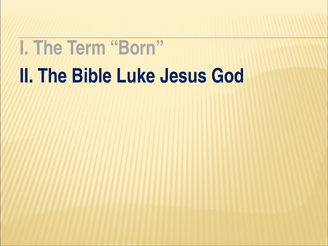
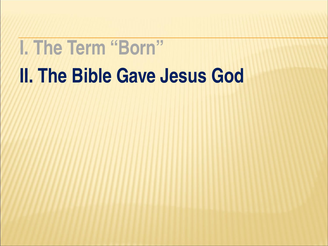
Luke: Luke -> Gave (136, 76)
